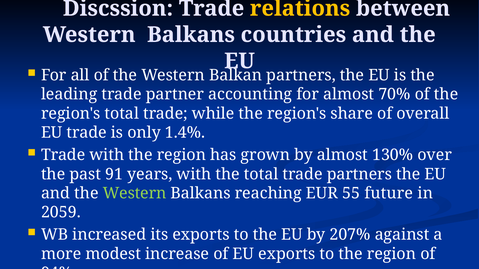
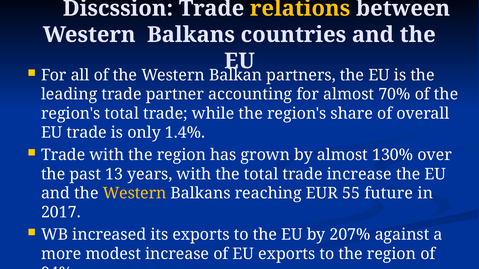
91: 91 -> 13 (114, 174)
trade partners: partners -> increase (359, 174)
Western colour: light green -> yellow (135, 194)
2059: 2059 -> 2017 (61, 213)
